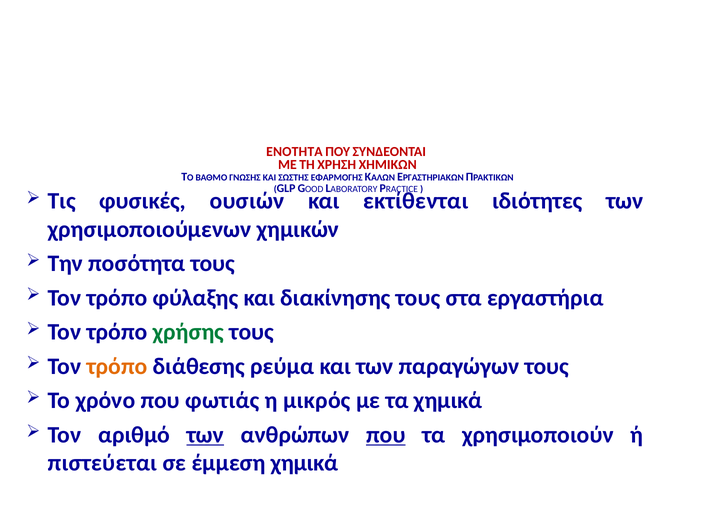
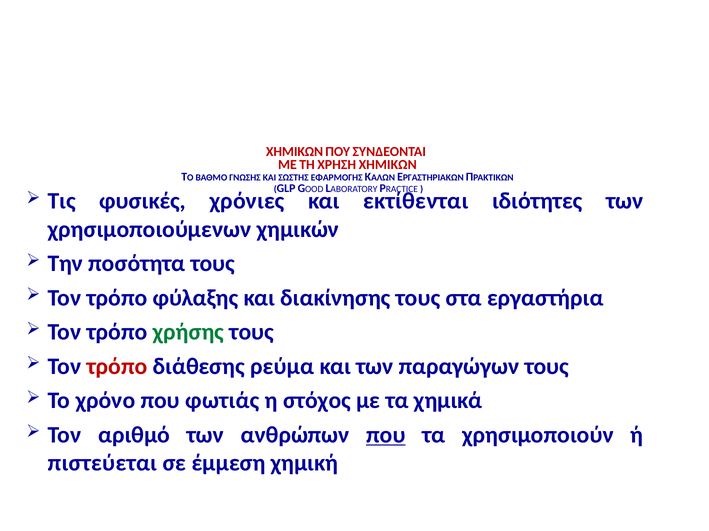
ΕΝΟΤΗΤΑ: ΕΝΟΤΗΤΑ -> ΧΗΜΙΚΩΝ (295, 152)
ουσιών: ουσιών -> χρόνιες (247, 201)
τρόπο colour: orange -> red (117, 367)
μικρός: μικρός -> στόχος (317, 401)
των underline: present -> none (205, 435)
έμμεση χημικά: χημικά -> χημική (304, 464)
